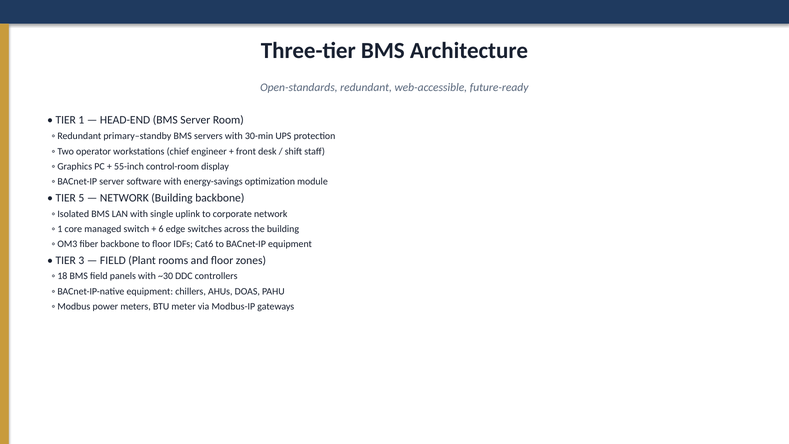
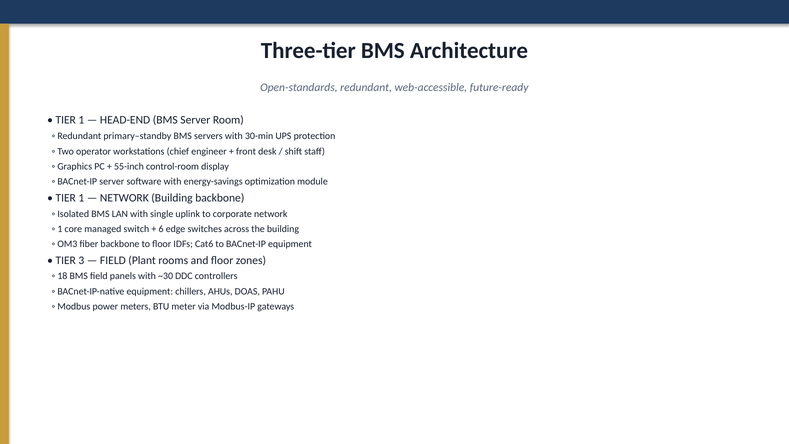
5: 5 -> 1 (81, 198)
